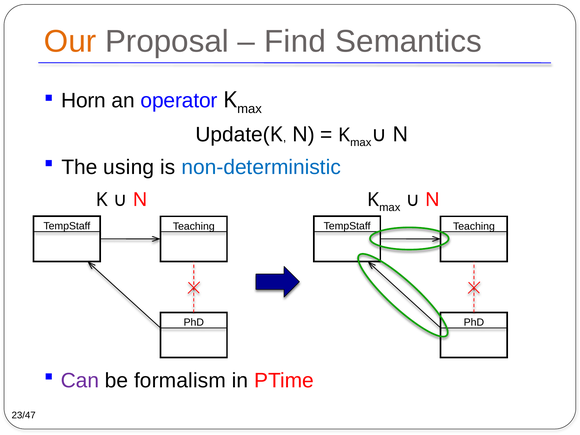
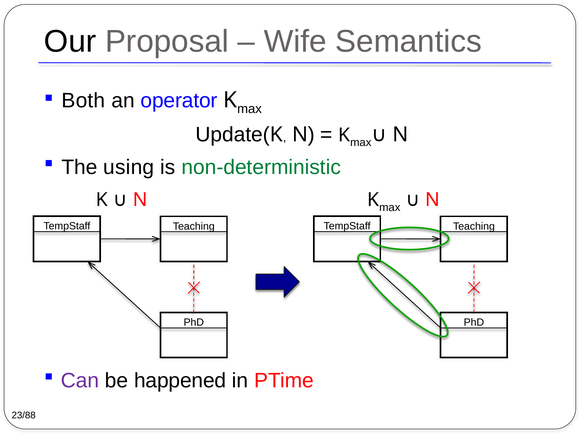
Our colour: orange -> black (70, 41)
Find: Find -> Wife (295, 41)
Horn: Horn -> Both (83, 101)
non-deterministic colour: blue -> green (261, 167)
formalism: formalism -> happened (180, 381)
23/47: 23/47 -> 23/88 (24, 415)
